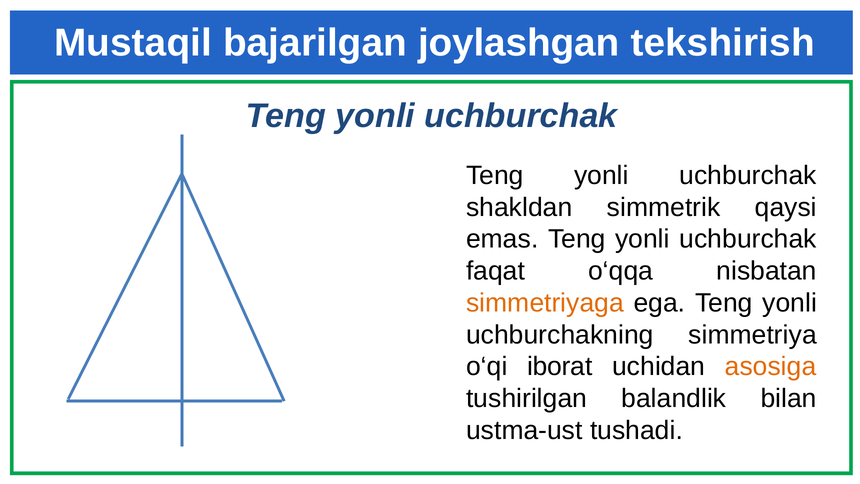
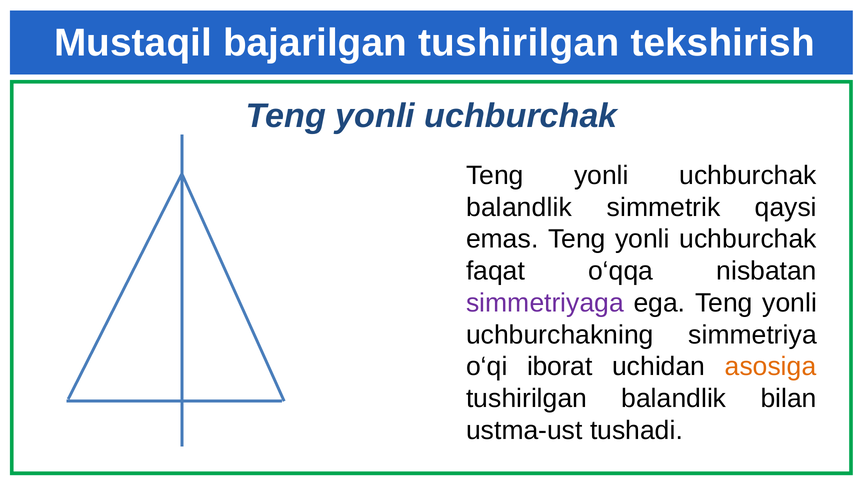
bajarilgan joylashgan: joylashgan -> tushirilgan (519, 43)
shakldan: shakldan -> balandlik (519, 207)
simmetriyaga colour: orange -> purple (545, 303)
